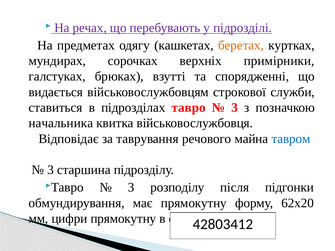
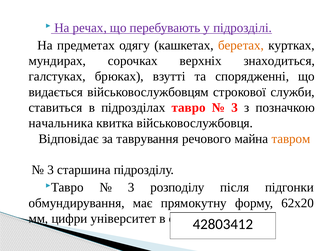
примірники: примірники -> знаходиться (279, 61)
тавром colour: blue -> orange (291, 139)
цифри прямокутну: прямокутну -> університет (123, 219)
